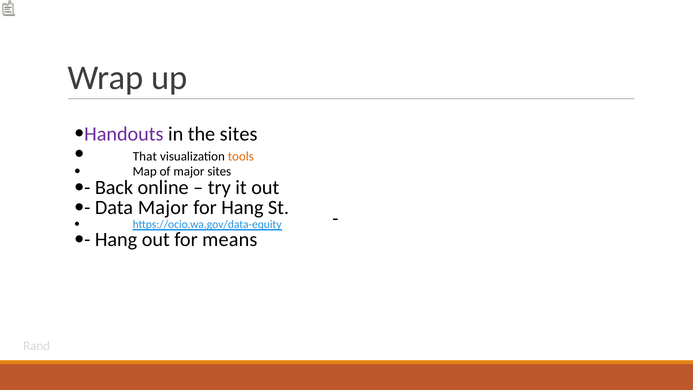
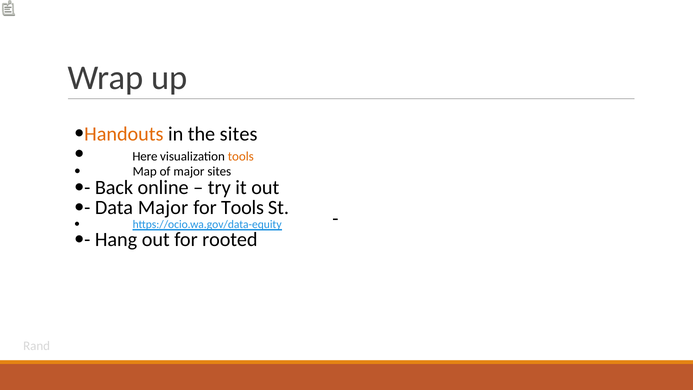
Handouts colour: purple -> orange (124, 134)
That: That -> Here (145, 156)
for Hang: Hang -> Tools (242, 208)
means: means -> rooted (230, 240)
